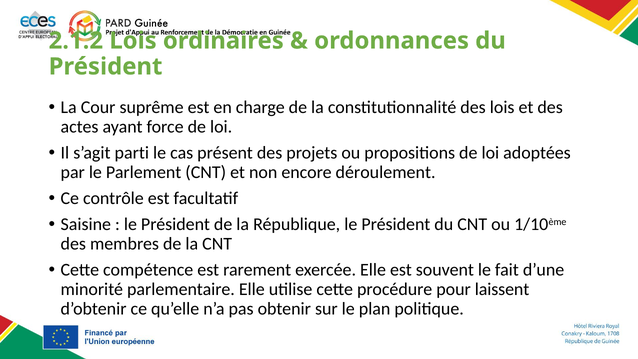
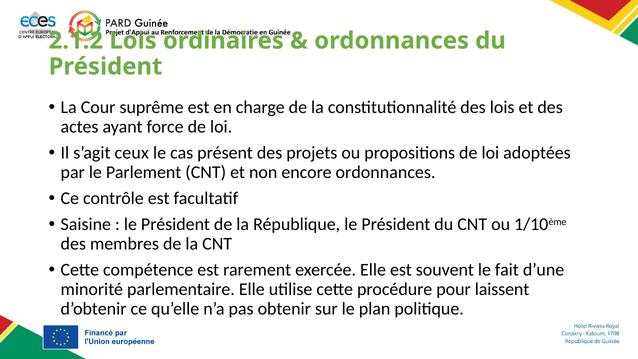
parti: parti -> ceux (132, 153)
encore déroulement: déroulement -> ordonnances (386, 172)
